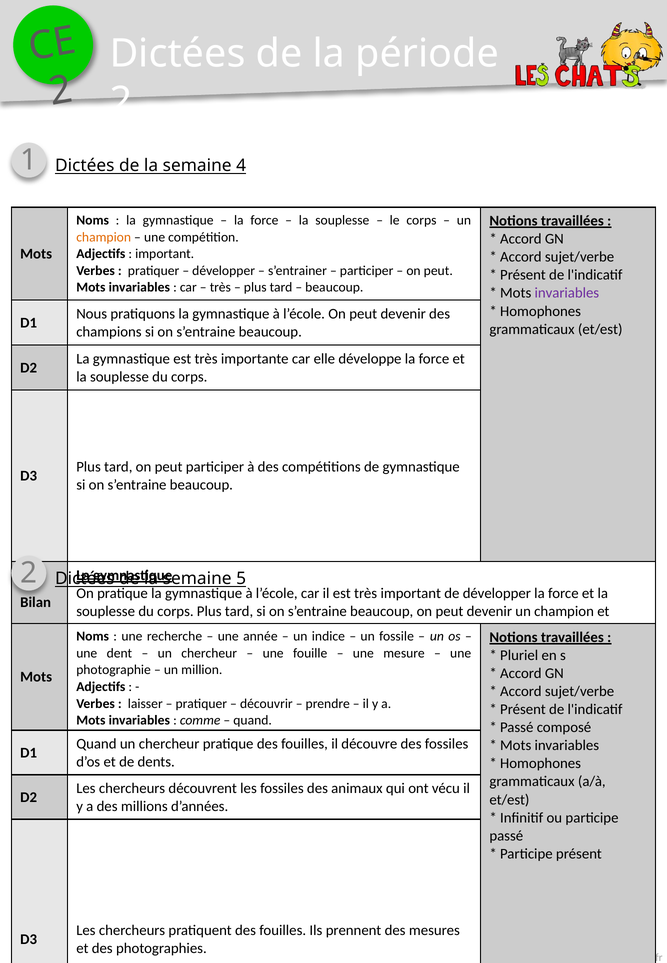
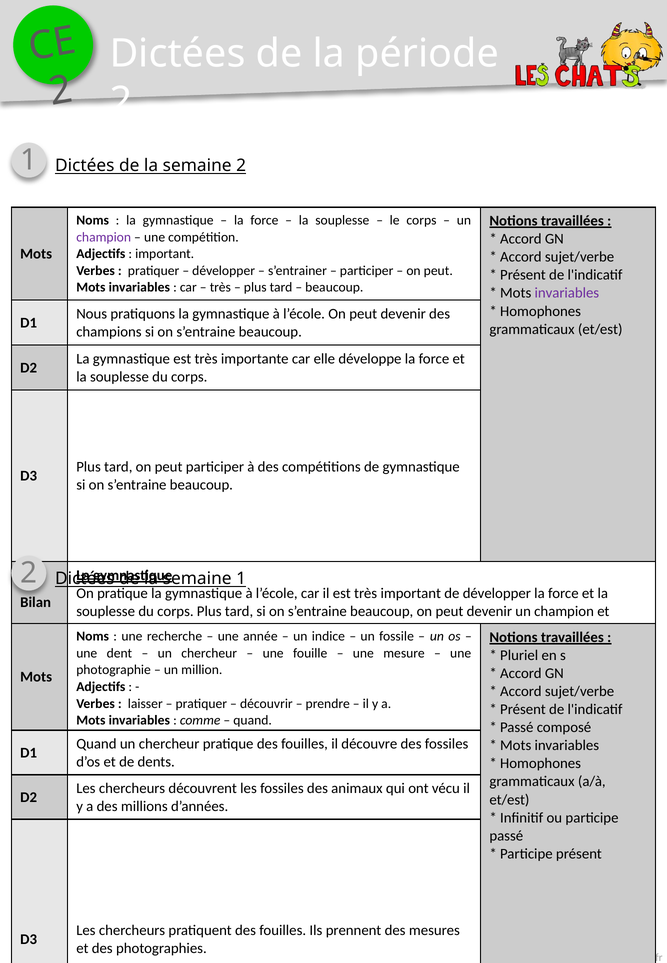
semaine 4: 4 -> 2 (241, 166)
champion colour: orange -> purple (104, 237)
semaine 5: 5 -> 1 (241, 579)
